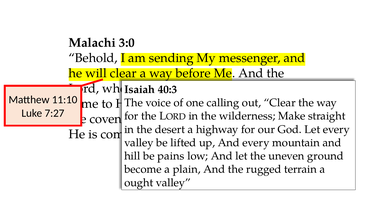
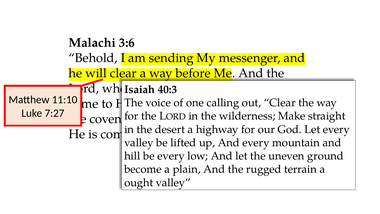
3:0: 3:0 -> 3:6 (127, 43)
be pains: pains -> every (171, 156)
